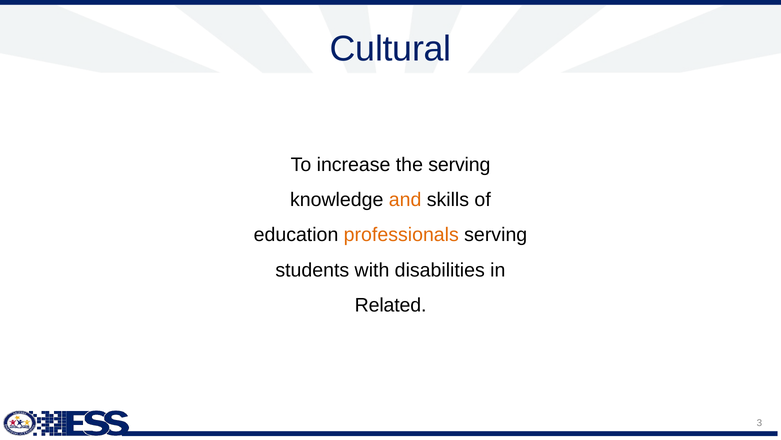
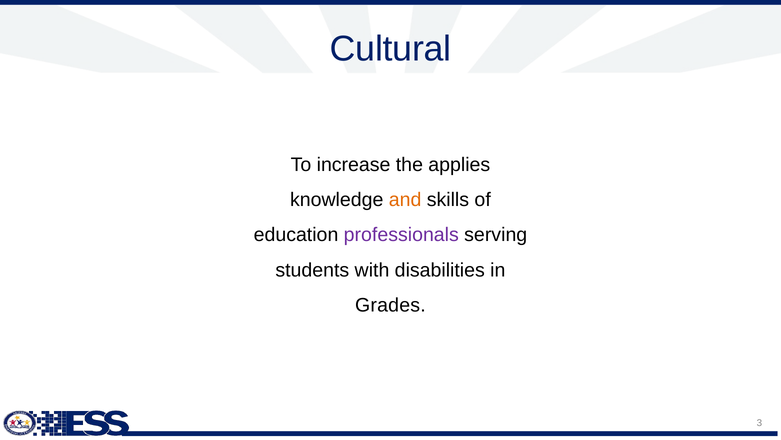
the serving: serving -> applies (459, 164)
professionals colour: orange -> purple (401, 235)
Related: Related -> Grades (390, 305)
